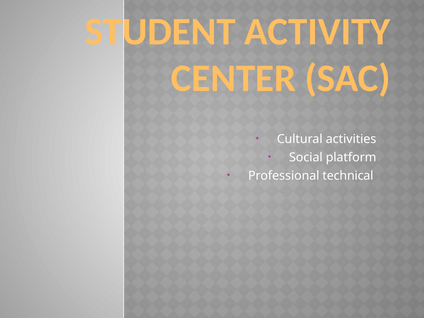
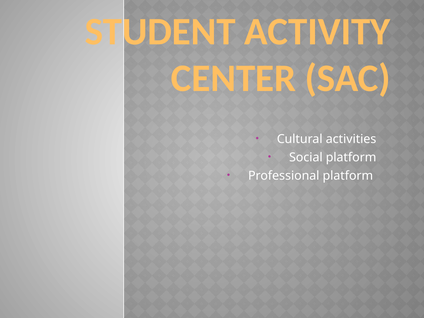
Professional technical: technical -> platform (348, 176)
